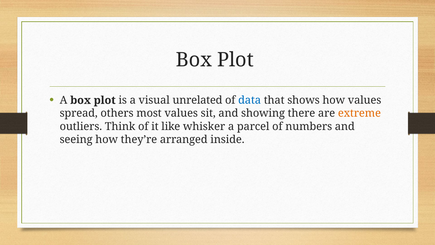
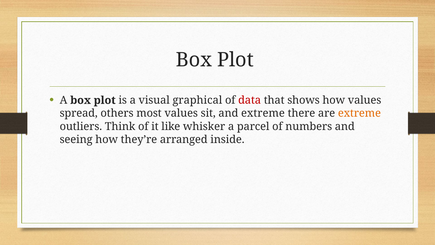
unrelated: unrelated -> graphical (197, 100)
data colour: blue -> red (250, 100)
and showing: showing -> extreme (263, 113)
